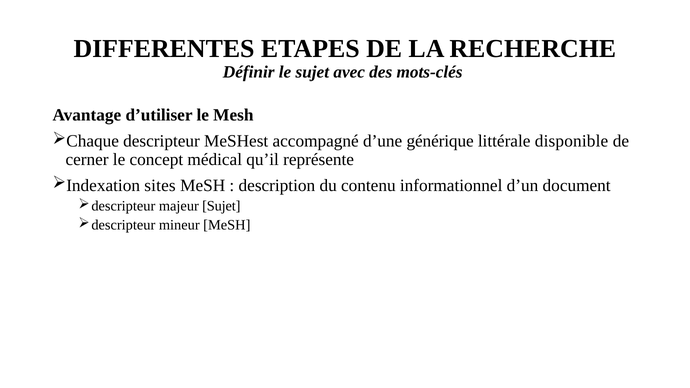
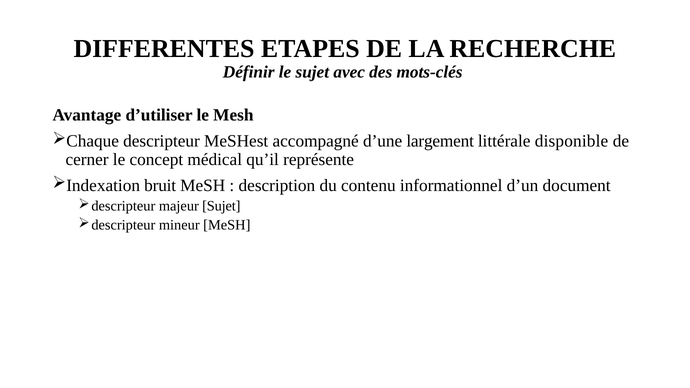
générique: générique -> largement (440, 141)
sites: sites -> bruit (160, 185)
